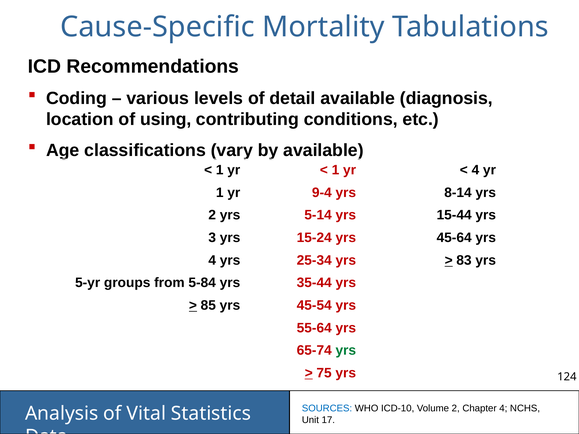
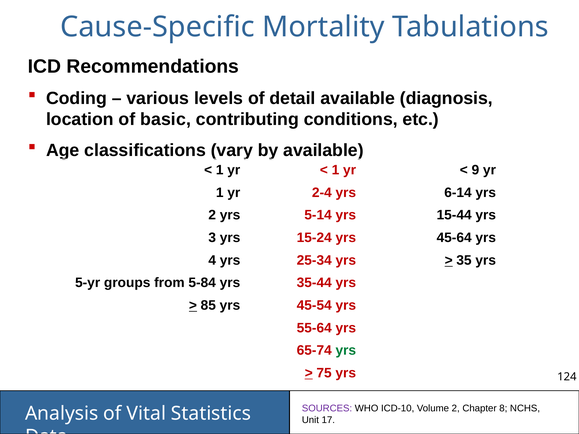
using: using -> basic (166, 119)
y<< 4: 4 -> 9 (475, 170)
9-4: 9-4 -> 2-4 (322, 193)
8-14: 8-14 -> 6-14 (458, 193)
83: 83 -> 35 (464, 260)
SOURCES colour: blue -> purple (327, 409)
Chapter 4: 4 -> 8 (503, 409)
